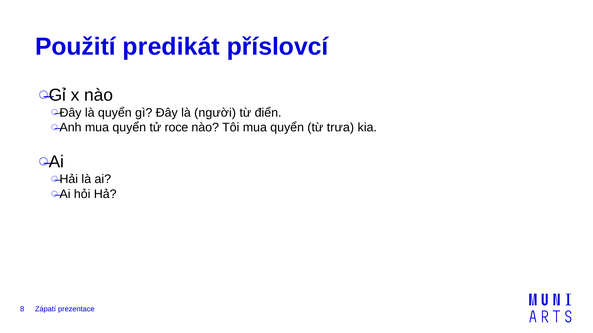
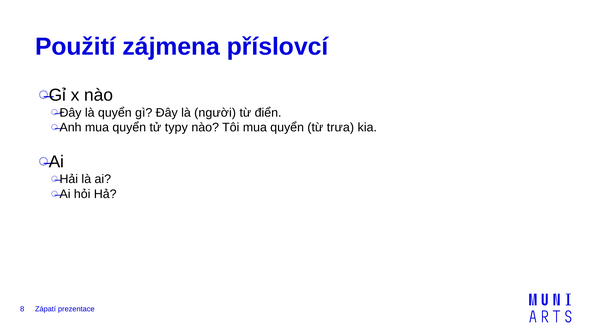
predikát: predikát -> zájmena (171, 47)
roce: roce -> typy (176, 128)
